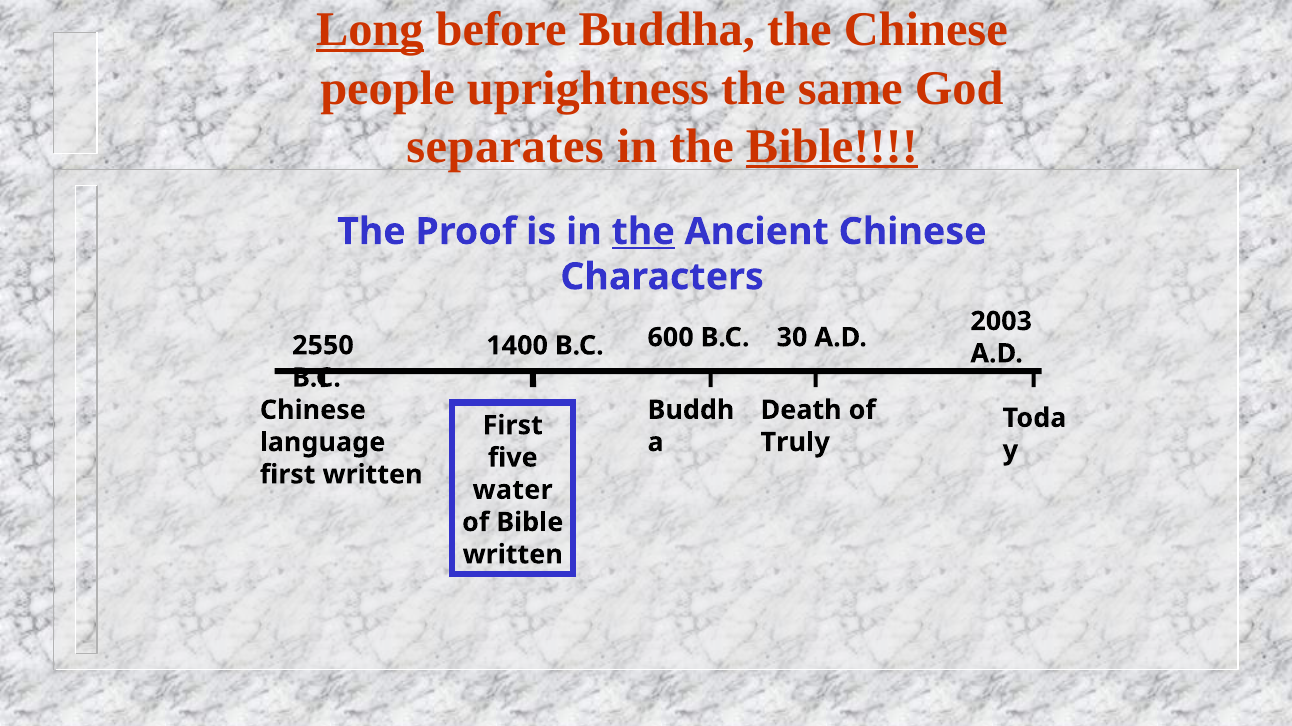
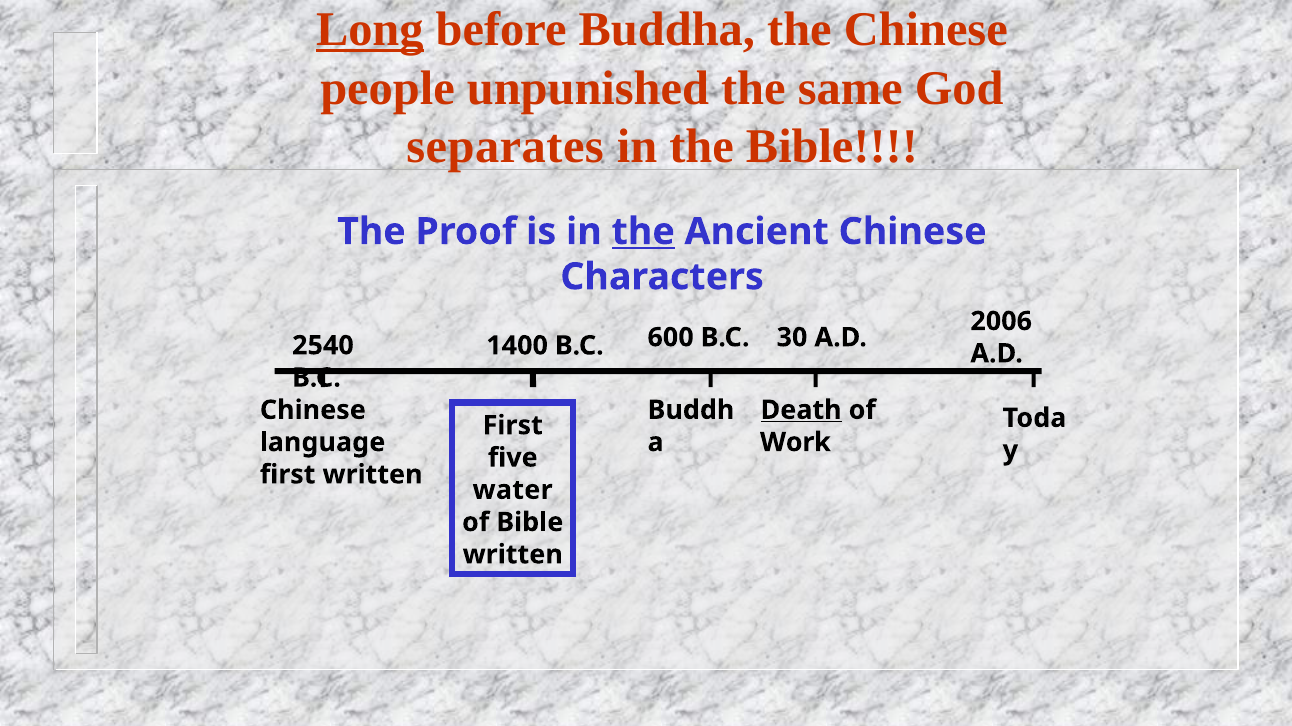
uprightness: uprightness -> unpunished (588, 88)
Bible underline: present -> none (832, 146)
2003: 2003 -> 2006 (1001, 322)
2550: 2550 -> 2540 (323, 346)
Death underline: none -> present (801, 410)
Truly: Truly -> Work (795, 443)
